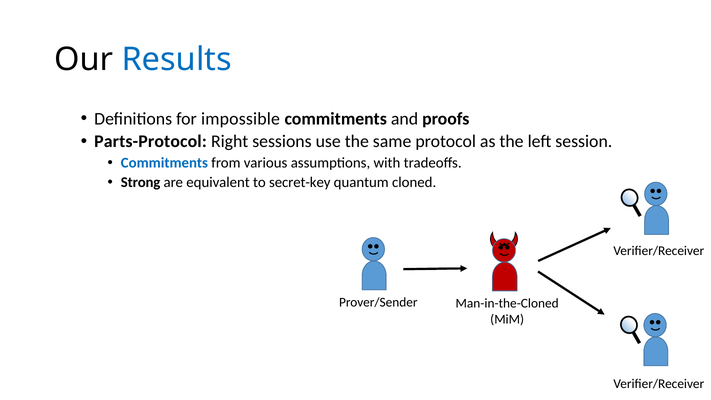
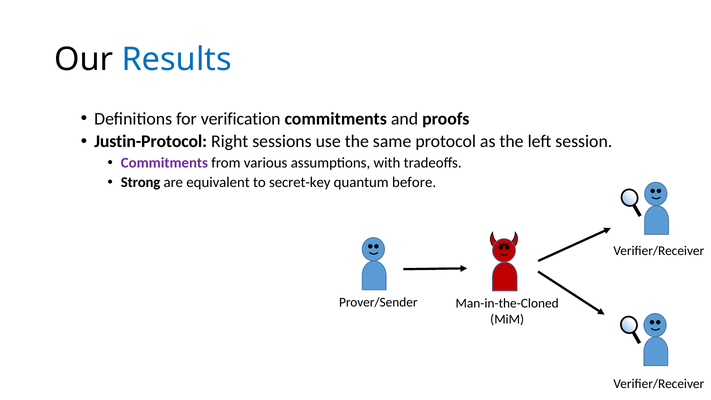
impossible: impossible -> verification (241, 119)
Parts-Protocol: Parts-Protocol -> Justin-Protocol (151, 142)
Commitments colour: blue -> purple (164, 163)
cloned: cloned -> before (414, 182)
